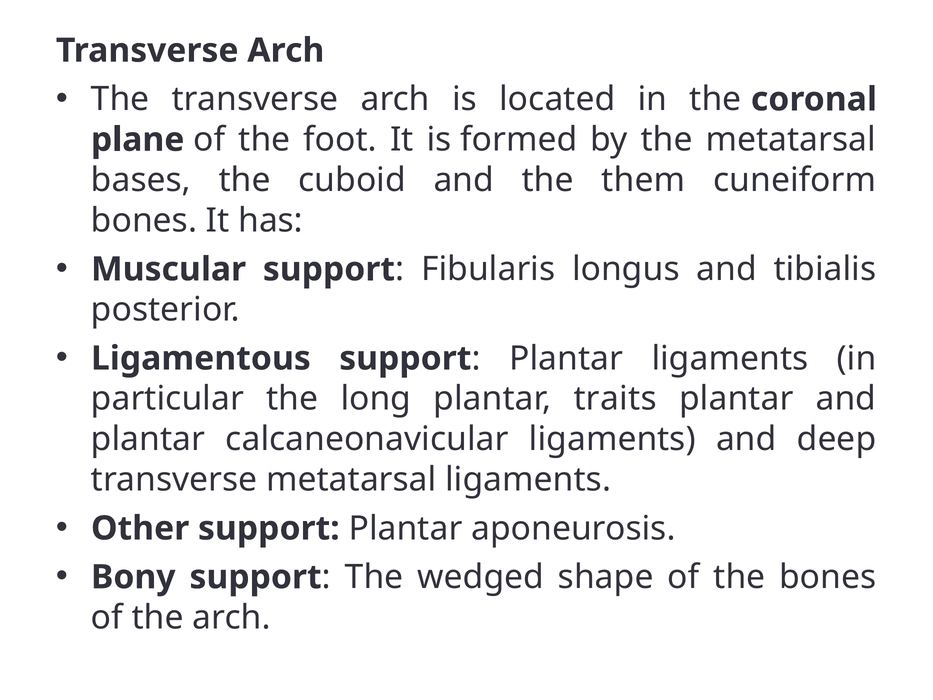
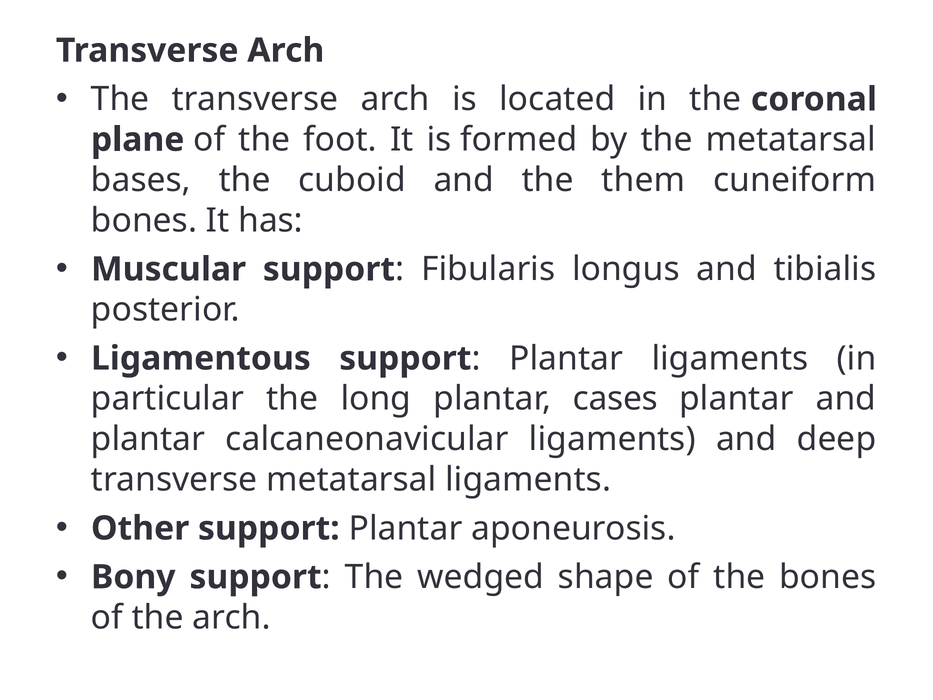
traits: traits -> cases (615, 399)
